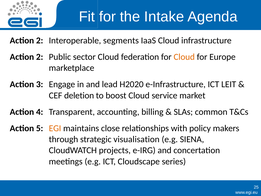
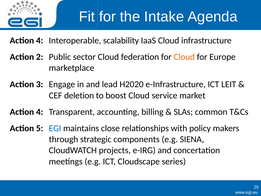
2: 2 -> 4 (40, 40)
segments: segments -> scalability (121, 40)
EGI colour: orange -> blue (55, 128)
visualisation: visualisation -> components (137, 139)
